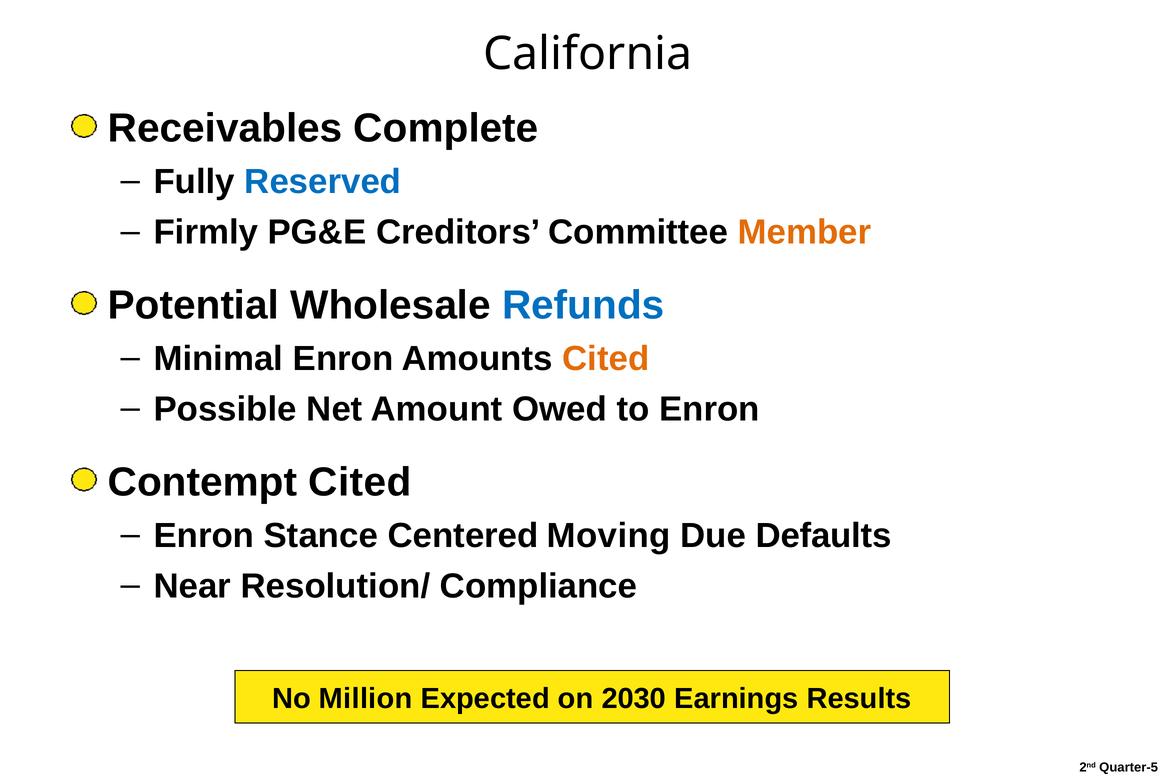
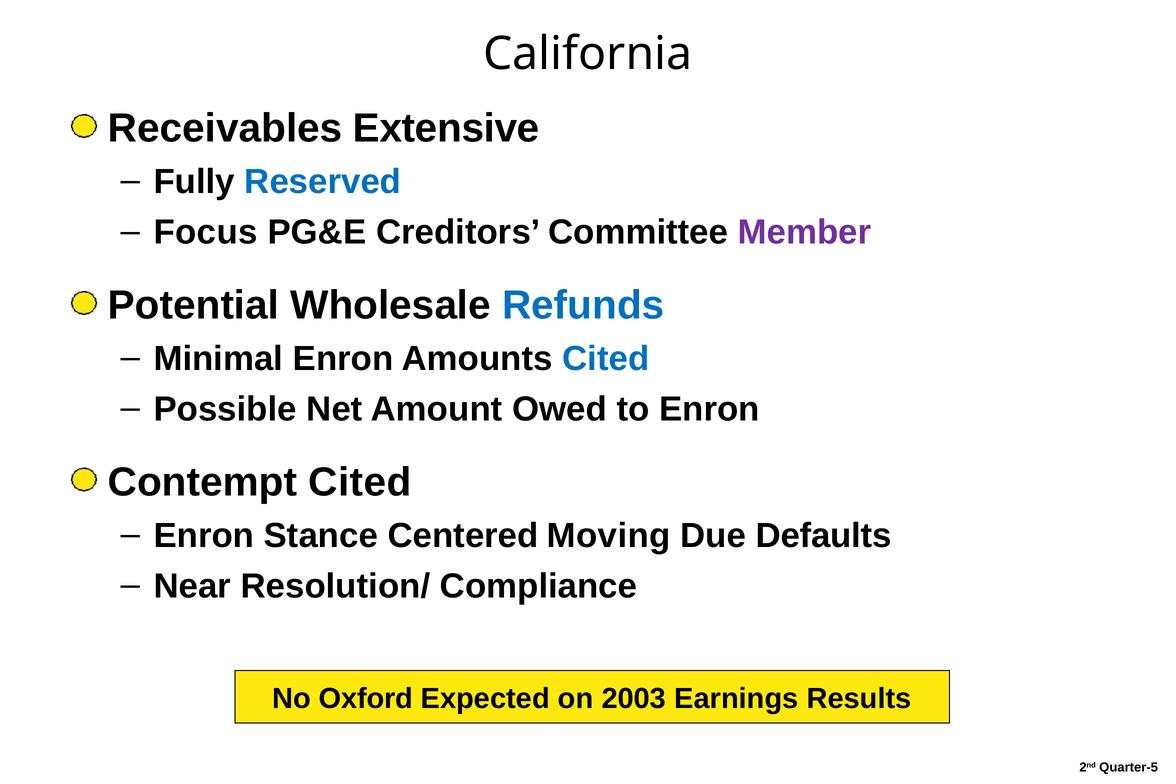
Complete: Complete -> Extensive (446, 128)
Firmly: Firmly -> Focus (206, 232)
Member colour: orange -> purple (805, 232)
Cited colour: orange -> blue (606, 359)
Million: Million -> Oxford (366, 699)
2030: 2030 -> 2003 (634, 699)
